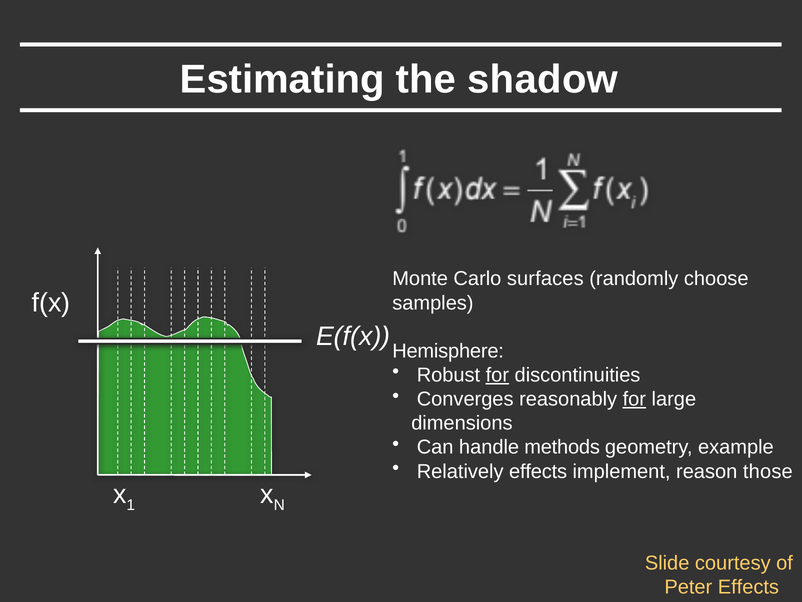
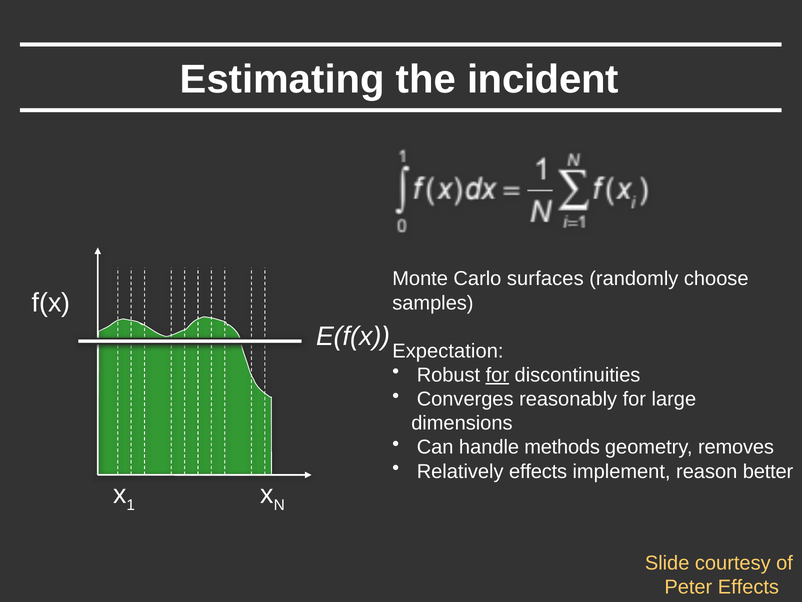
shadow: shadow -> incident (543, 80)
Hemisphere: Hemisphere -> Expectation (448, 351)
for underline: present -> none (634, 399)
example: example -> removes (736, 447)
those: those -> better (768, 471)
